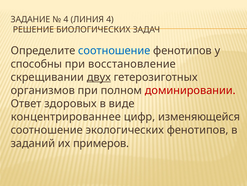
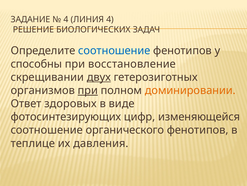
при underline: none -> present (88, 90)
доминировании colour: red -> orange (190, 90)
концентрированнее: концентрированнее -> фотосинтезирующих (66, 116)
экологических: экологических -> органического (125, 130)
заданий: заданий -> теплице (33, 143)
примеров: примеров -> давления (101, 143)
